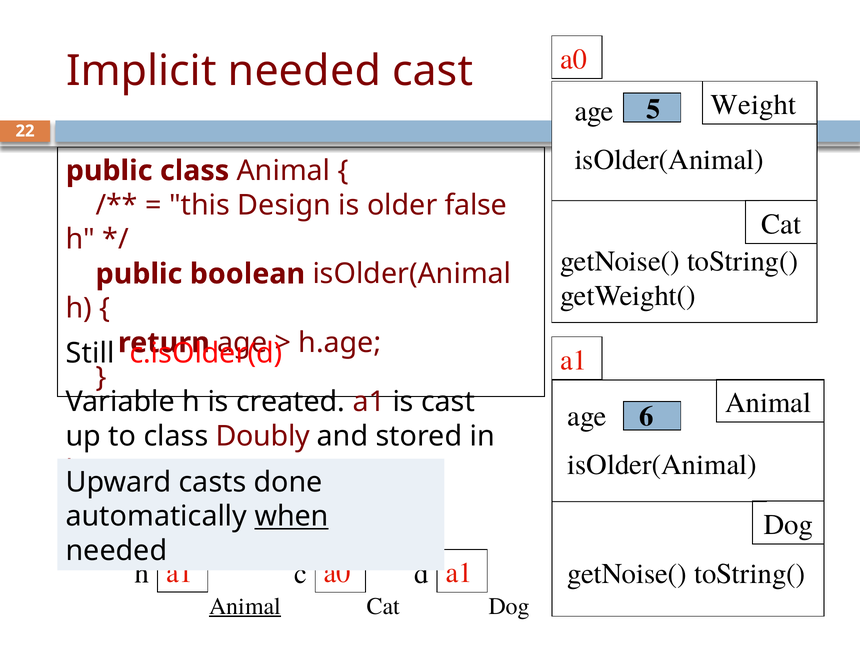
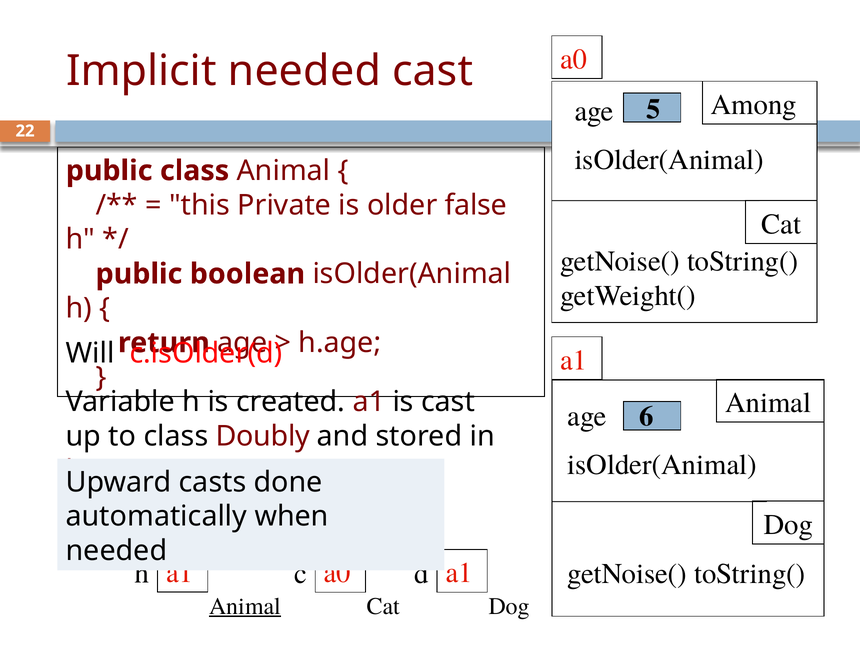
Weight: Weight -> Among (754, 105)
Design: Design -> Private (284, 205)
Still: Still -> Will (90, 353)
when underline: present -> none (292, 516)
